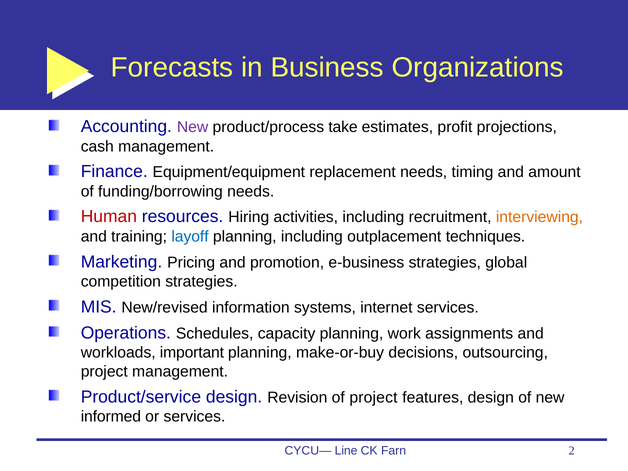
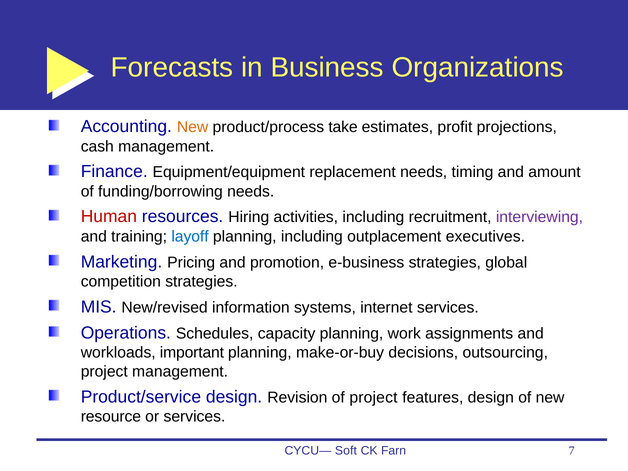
New colour: purple -> orange (193, 127)
interviewing colour: orange -> purple (539, 217)
techniques: techniques -> executives (485, 237)
informed: informed -> resource (111, 417)
Line: Line -> Soft (346, 451)
2: 2 -> 7 (572, 451)
